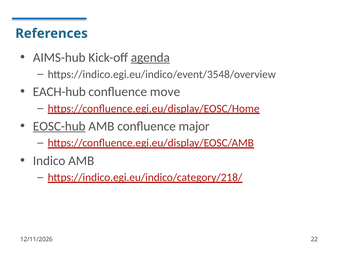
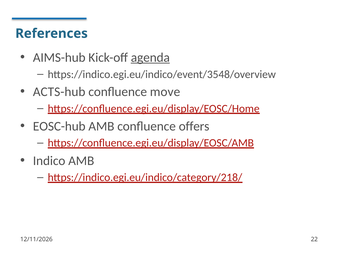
EACH-hub: EACH-hub -> ACTS-hub (59, 92)
EOSC-hub underline: present -> none (59, 126)
major: major -> offers (194, 126)
